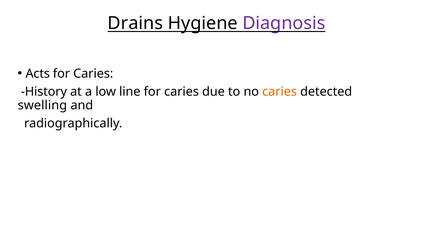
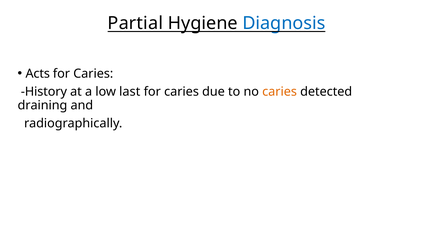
Drains: Drains -> Partial (135, 23)
Diagnosis colour: purple -> blue (284, 23)
line: line -> last (130, 92)
swelling: swelling -> draining (42, 105)
